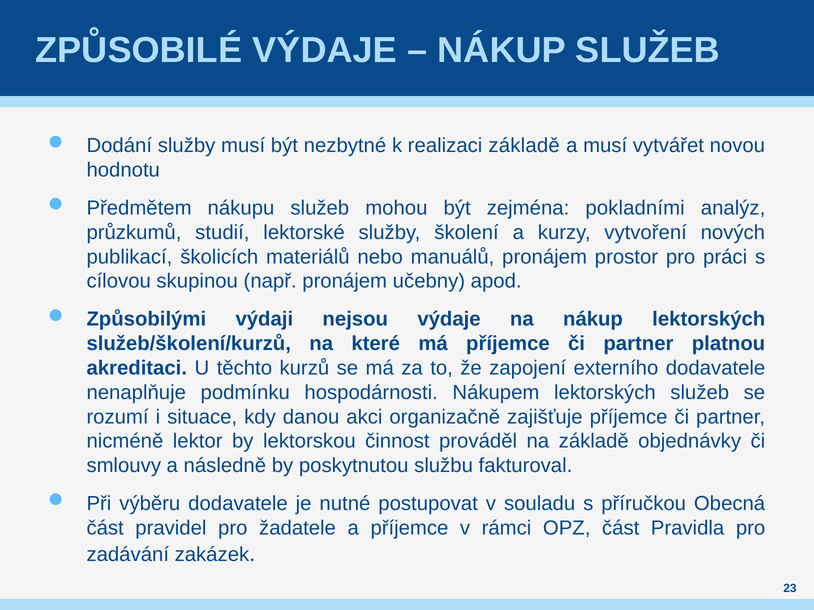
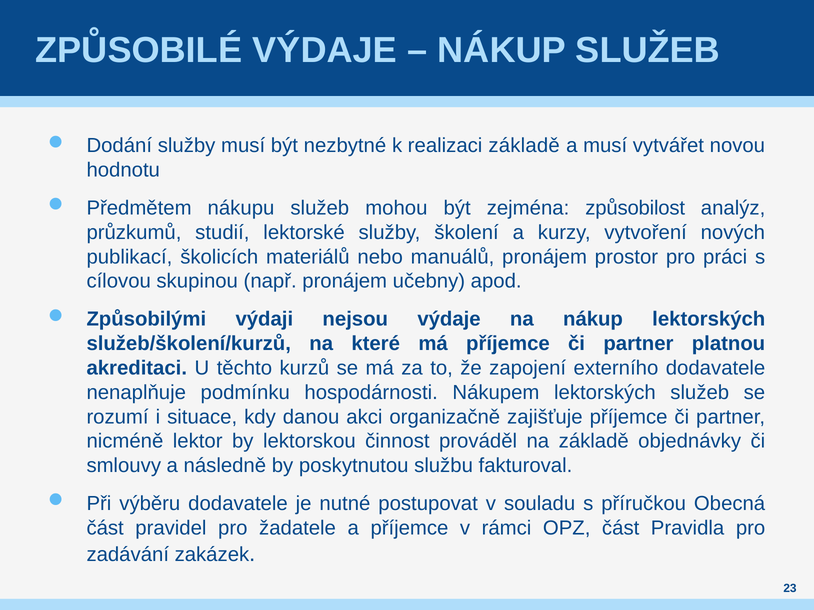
pokladními: pokladními -> způsobilost (635, 208)
